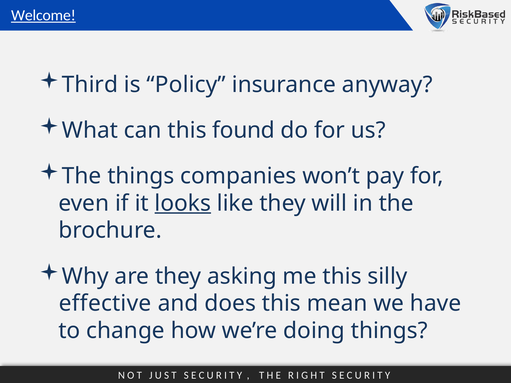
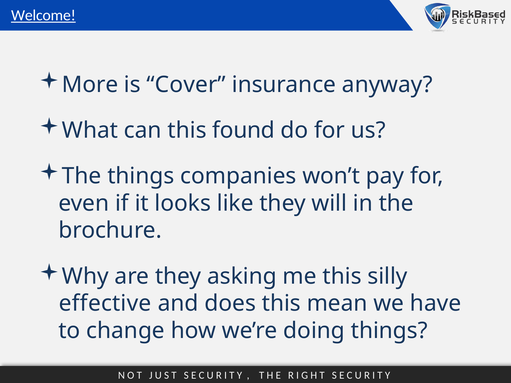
Third: Third -> More (90, 85)
Policy: Policy -> Cover (186, 85)
looks underline: present -> none (183, 203)
